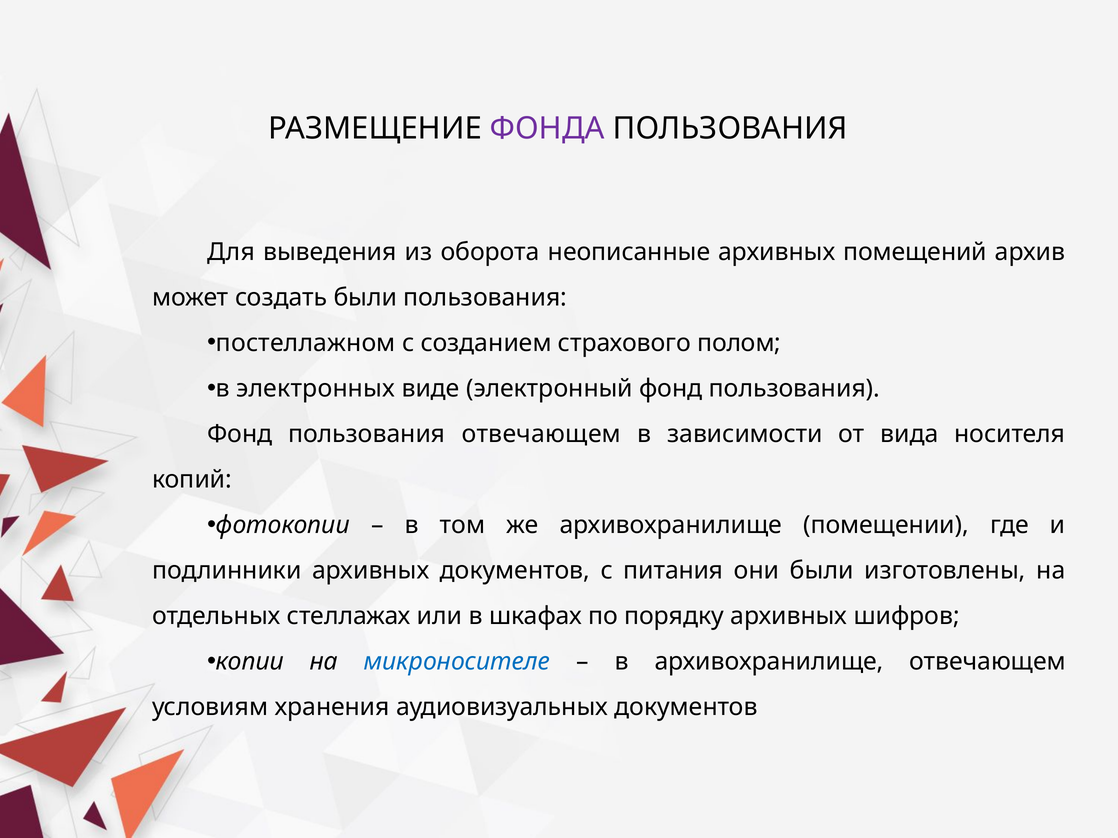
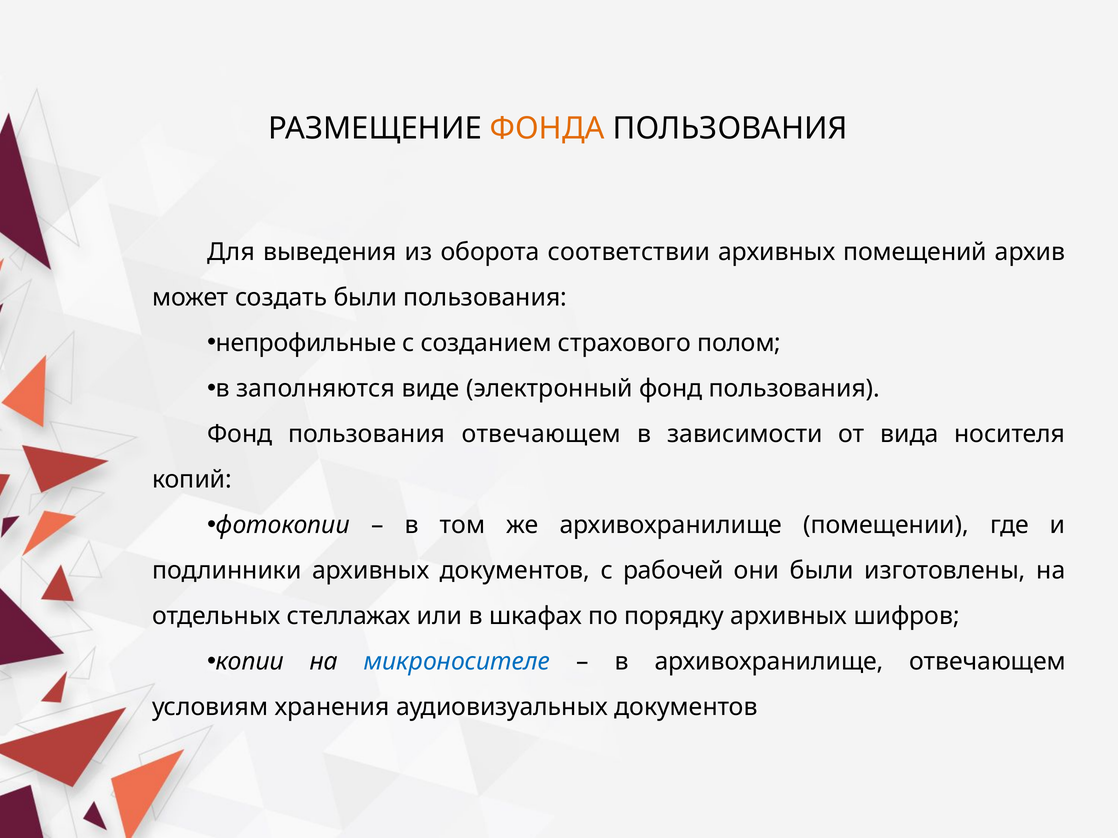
ФОНДА colour: purple -> orange (547, 129)
неописанные: неописанные -> соответствии (629, 252)
постеллажном: постеллажном -> непрофильные (306, 343)
электронных: электронных -> заполняются (316, 389)
питания: питания -> рабочей (673, 571)
